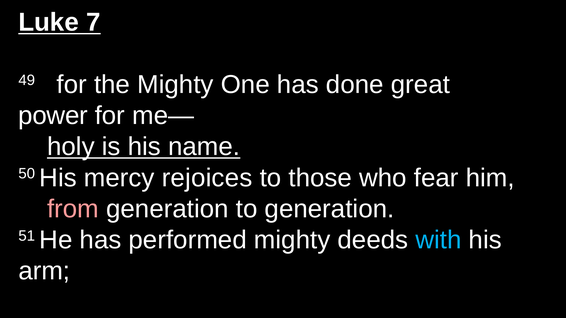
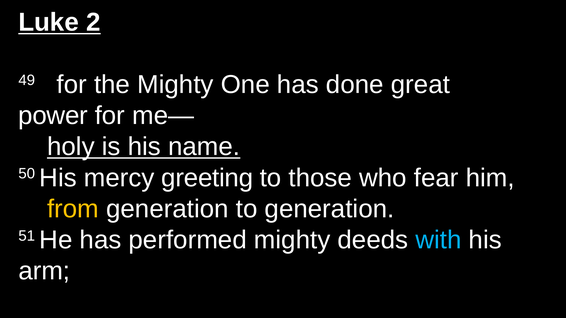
7: 7 -> 2 (93, 22)
rejoices: rejoices -> greeting (207, 178)
from colour: pink -> yellow (73, 209)
